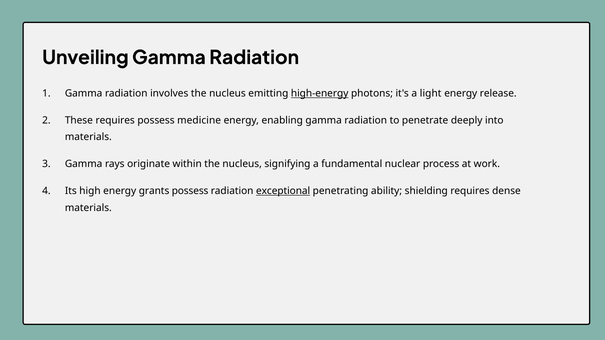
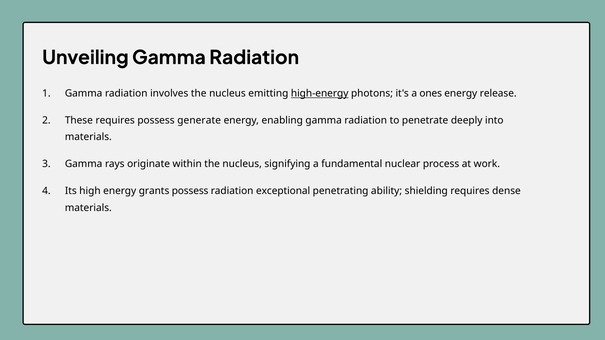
light: light -> ones (431, 94)
medicine: medicine -> generate (199, 120)
exceptional underline: present -> none (283, 191)
